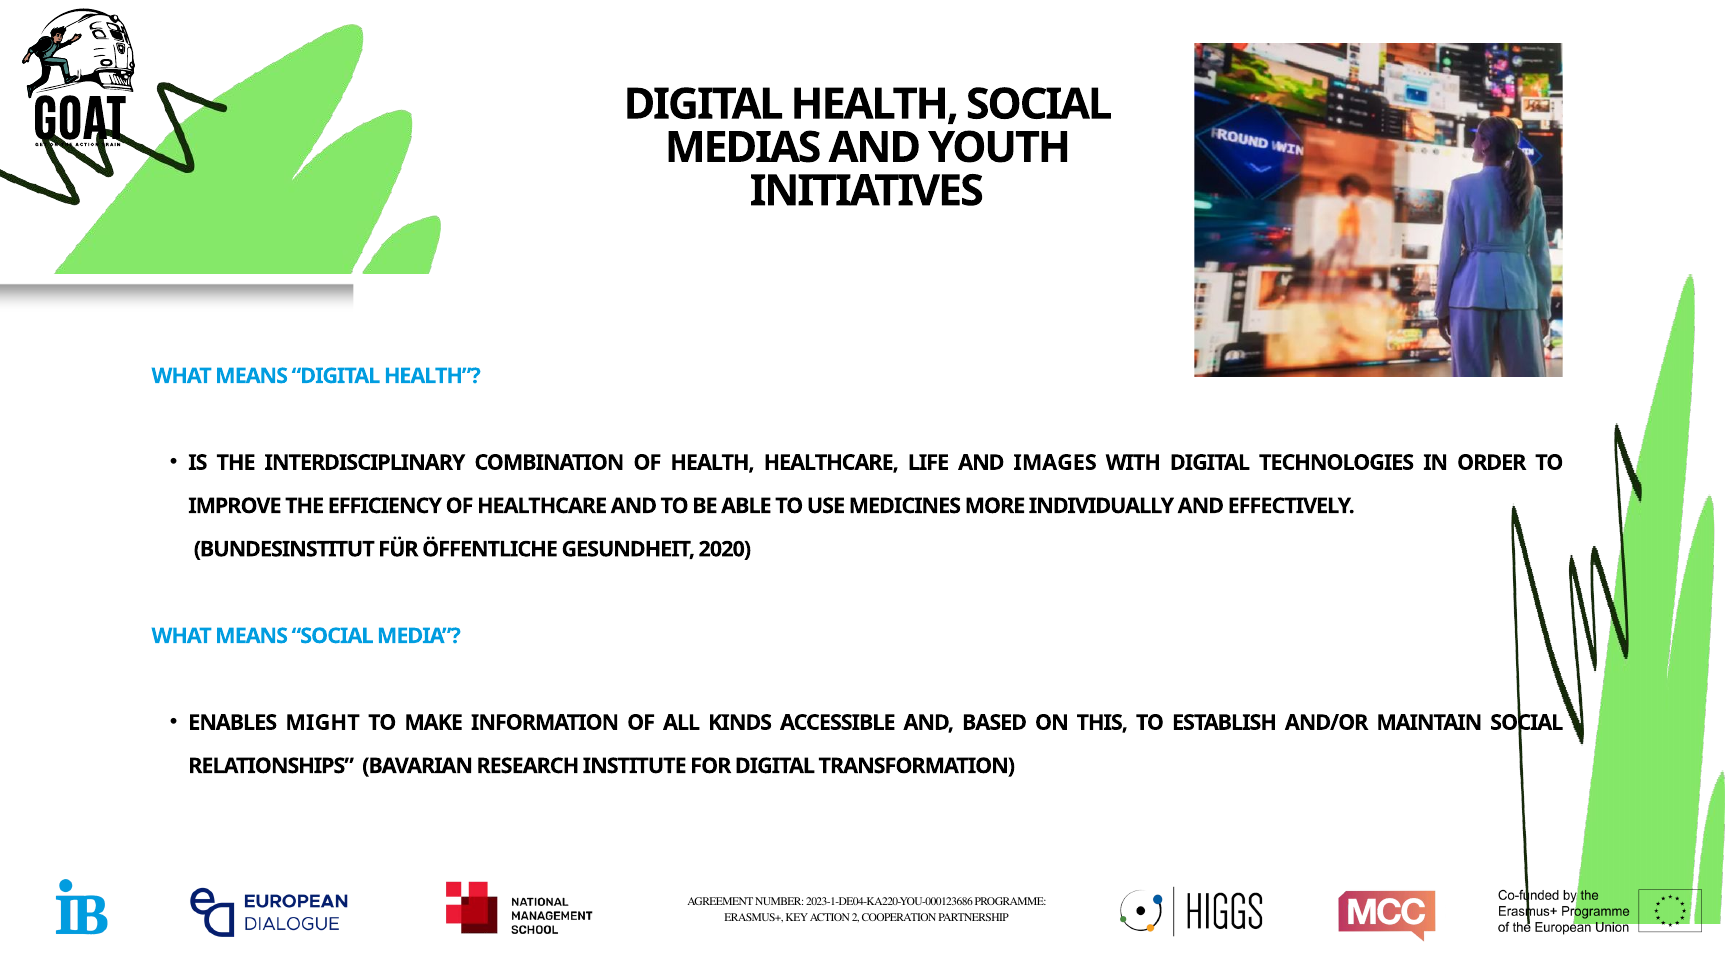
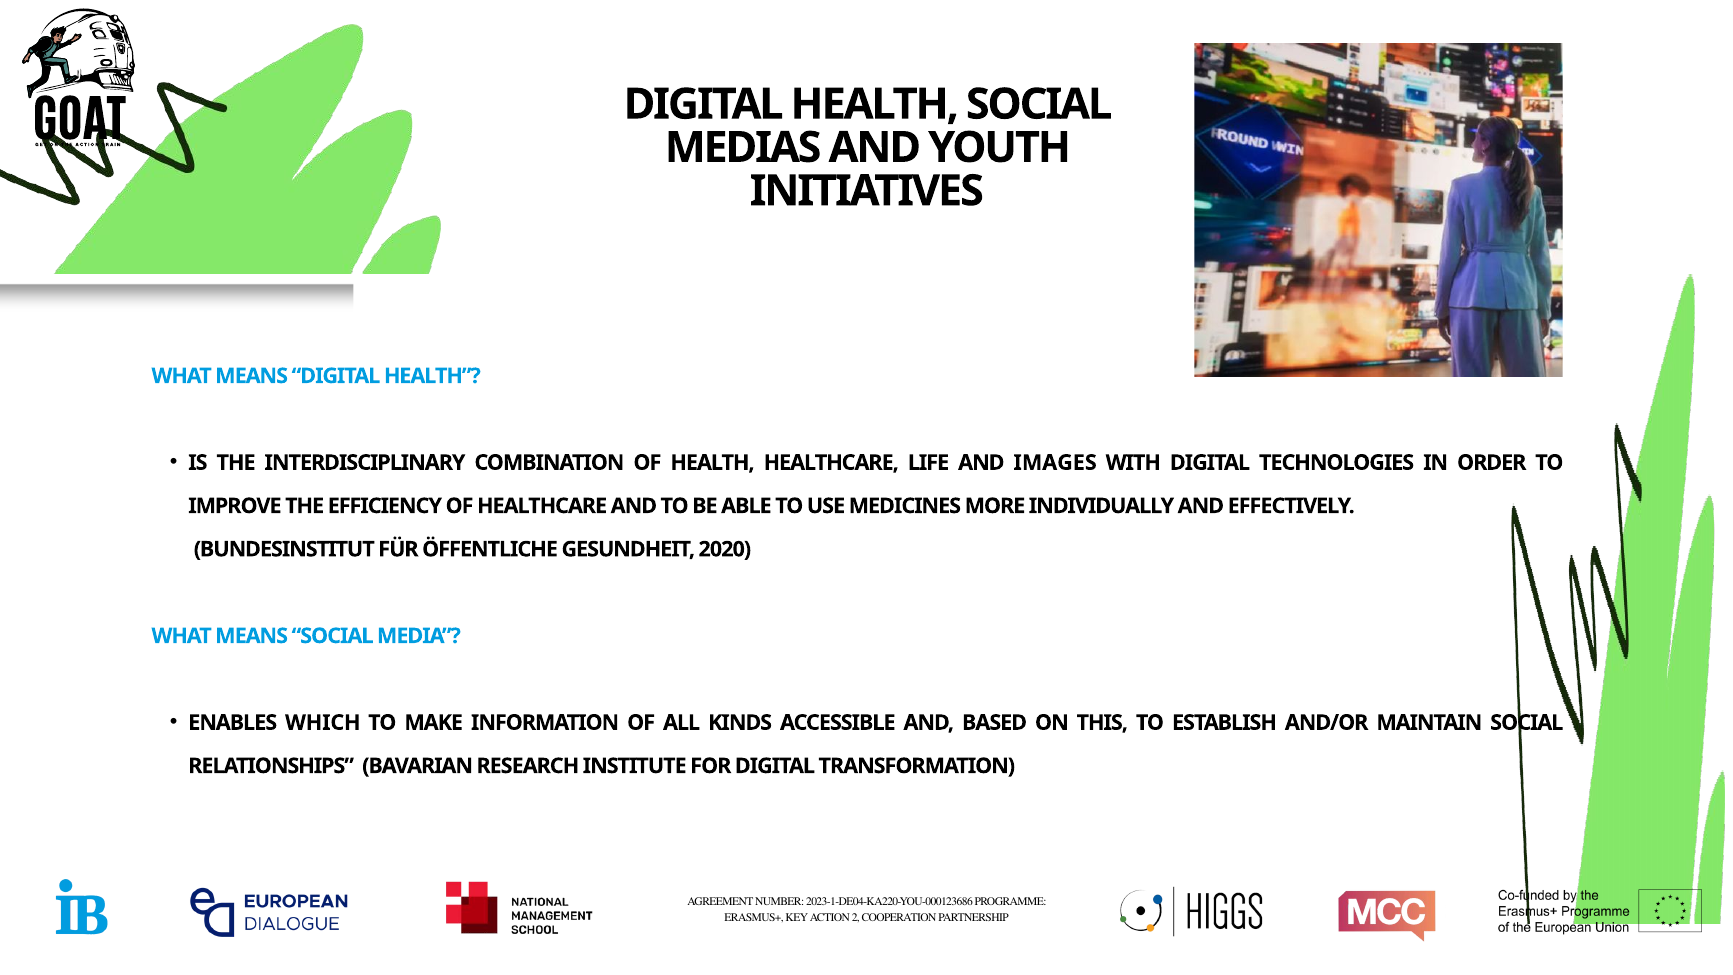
MIGHT: MIGHT -> WHICH (323, 722)
